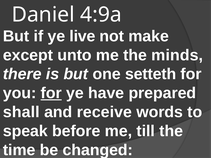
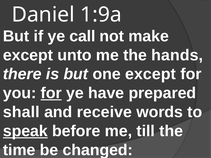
4:9a: 4:9a -> 1:9a (101, 15)
live: live -> call (82, 36)
minds: minds -> hands (177, 55)
one setteth: setteth -> except (150, 74)
speak underline: none -> present (25, 131)
